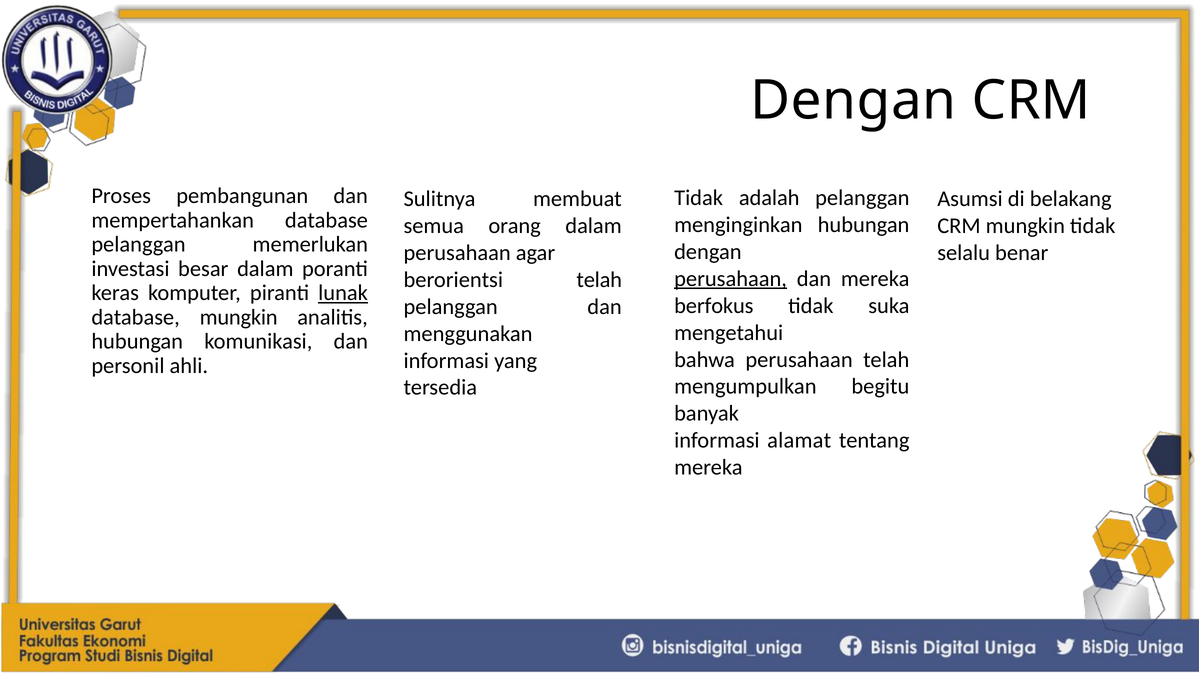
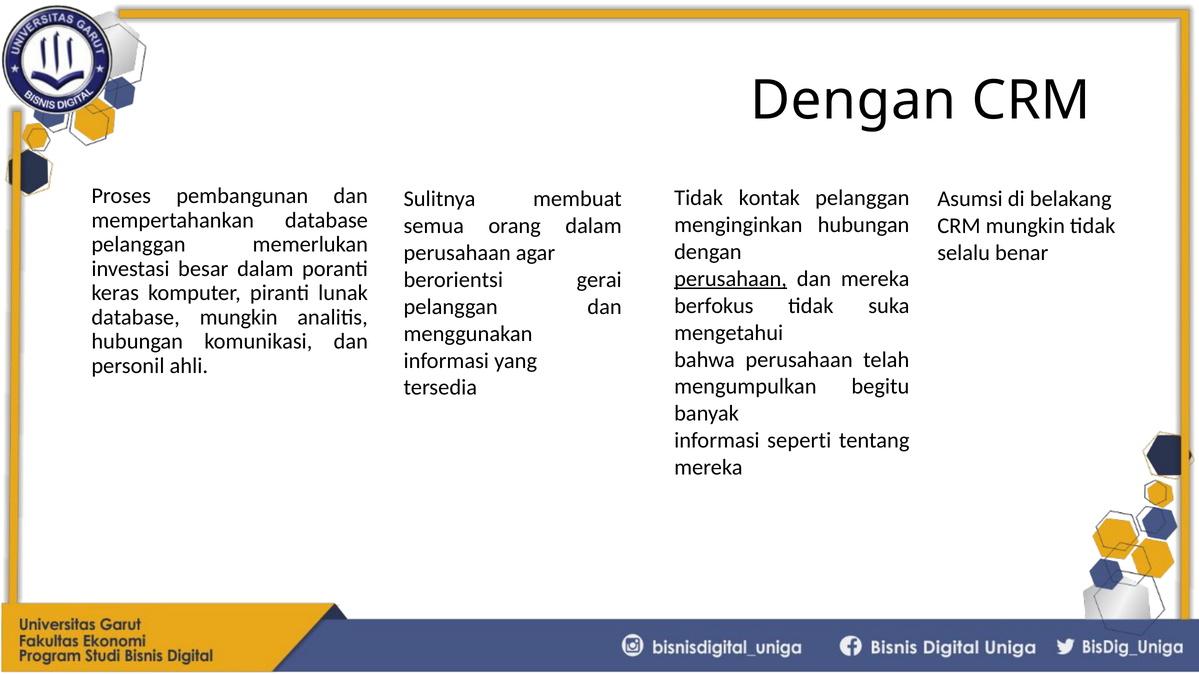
adalah: adalah -> kontak (769, 198)
berorientsi telah: telah -> gerai (599, 280)
lunak underline: present -> none (343, 293)
alamat: alamat -> seperti (799, 441)
